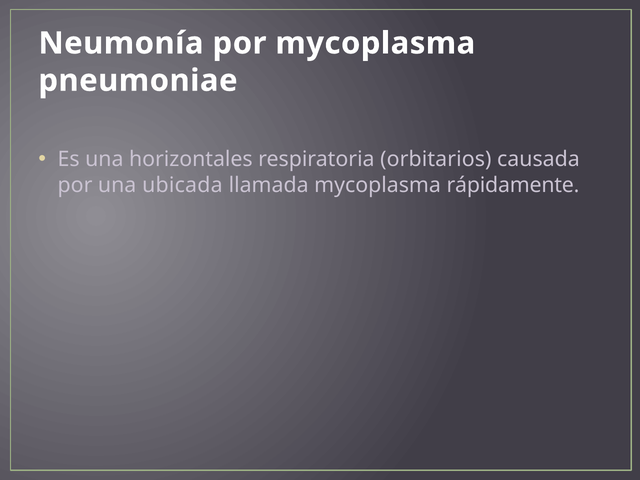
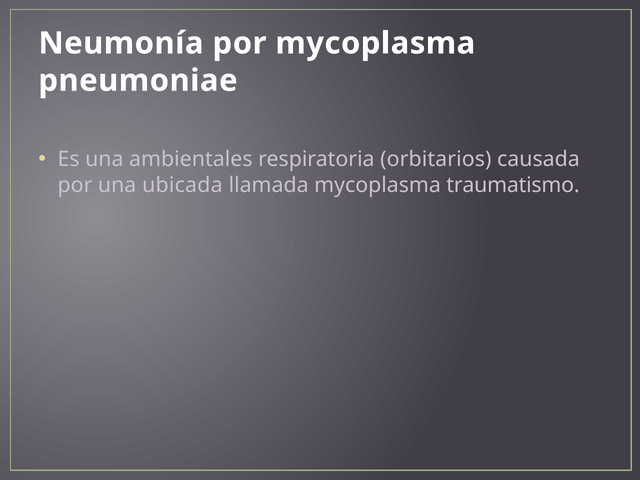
horizontales: horizontales -> ambientales (191, 159)
rápidamente: rápidamente -> traumatismo (513, 185)
